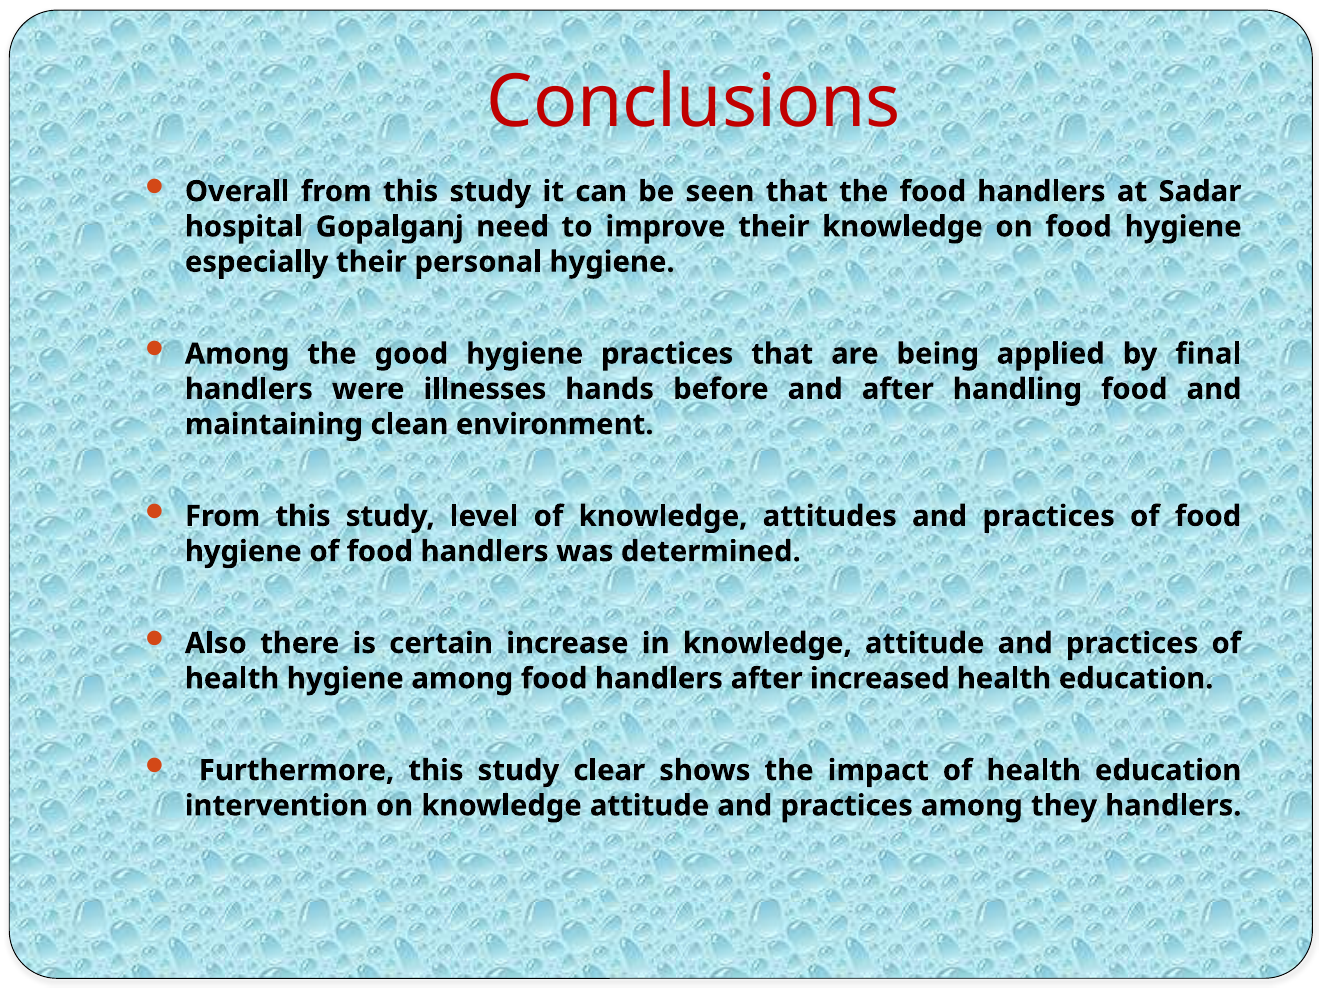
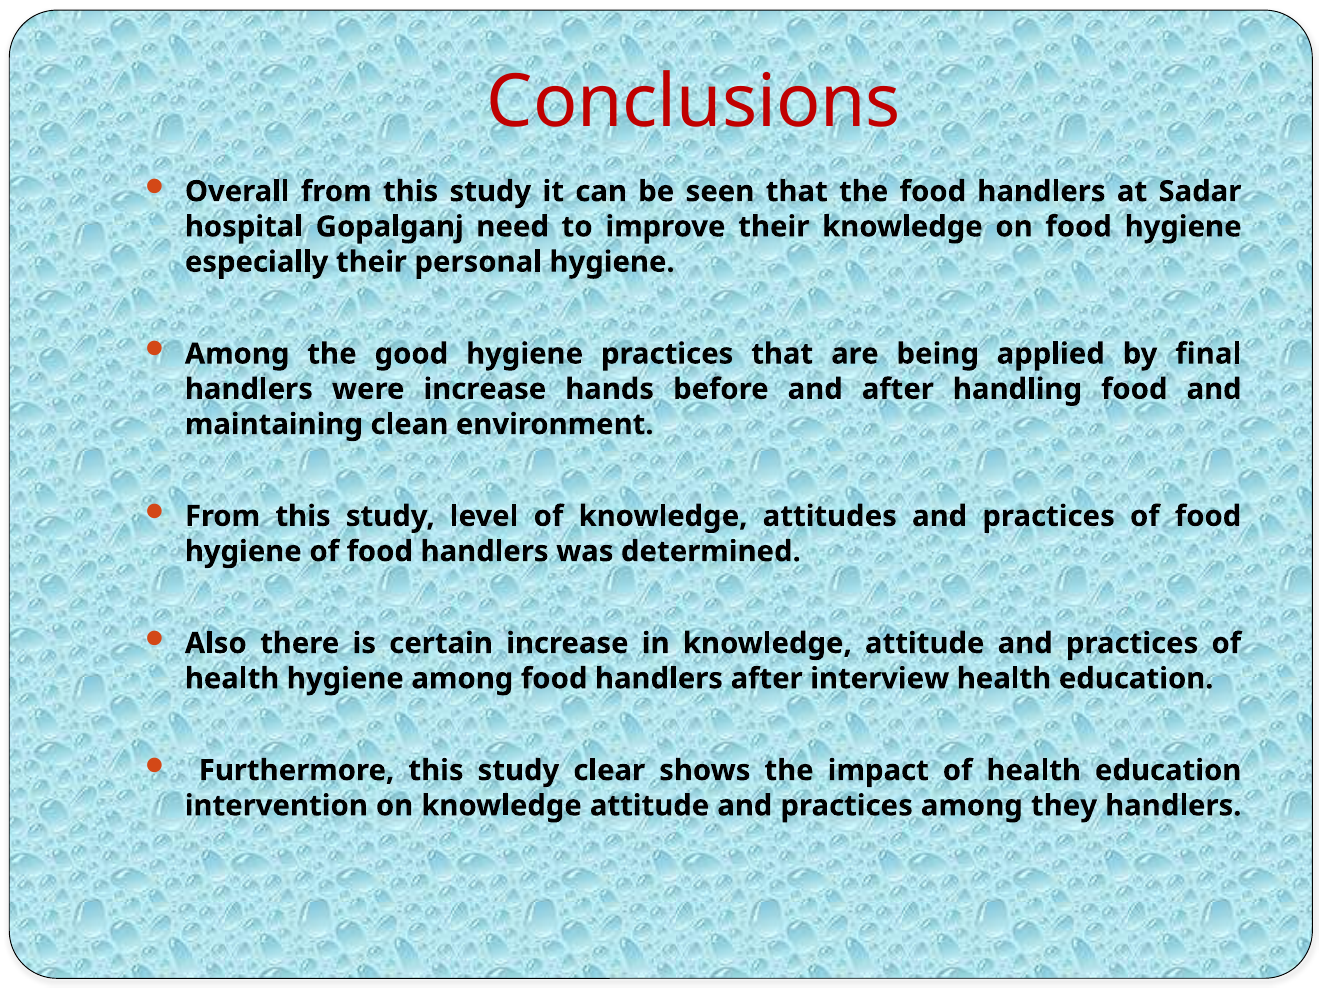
were illnesses: illnesses -> increase (485, 389)
increased: increased -> interview (880, 678)
